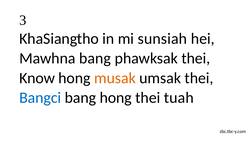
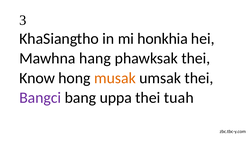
sunsiah: sunsiah -> honkhia (163, 39)
Mawhna bang: bang -> hang (95, 58)
Bangci colour: blue -> purple (40, 98)
bang hong: hong -> uppa (116, 98)
